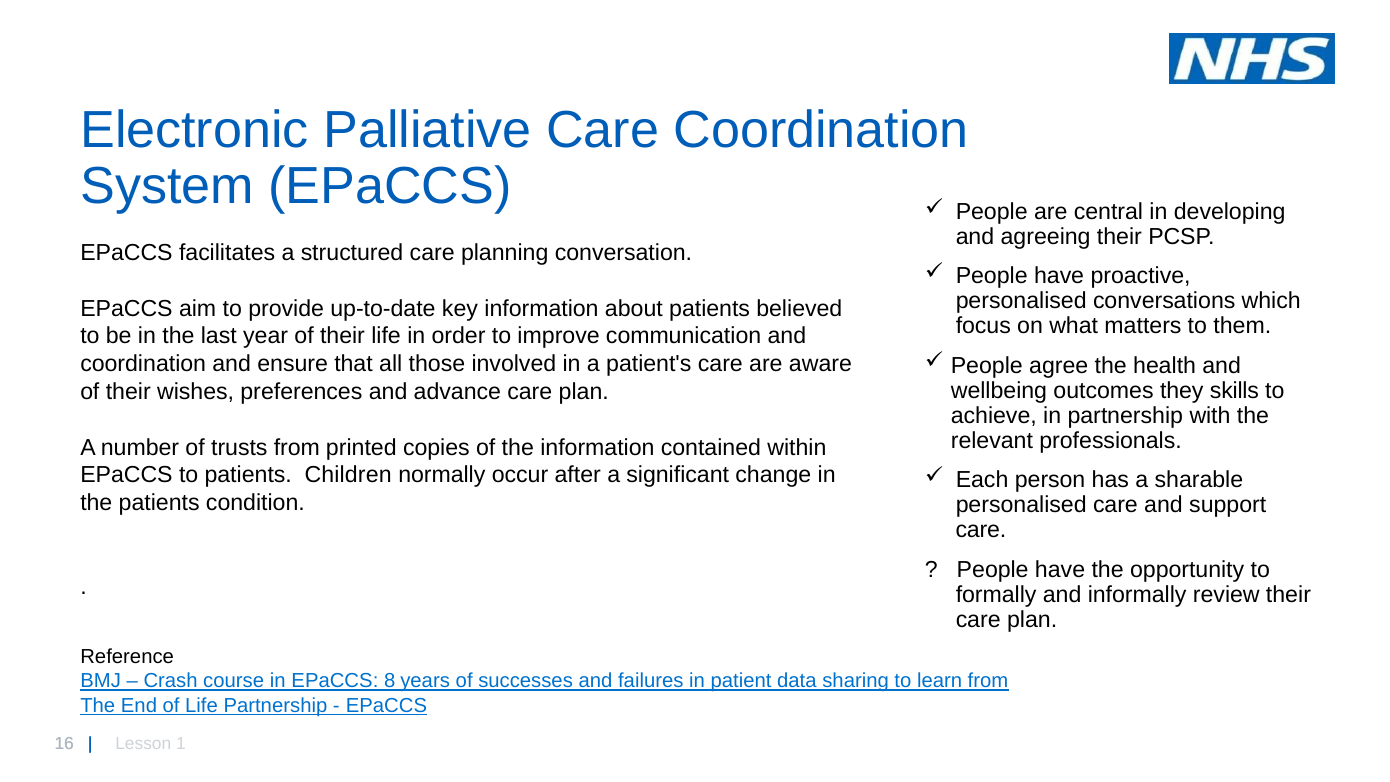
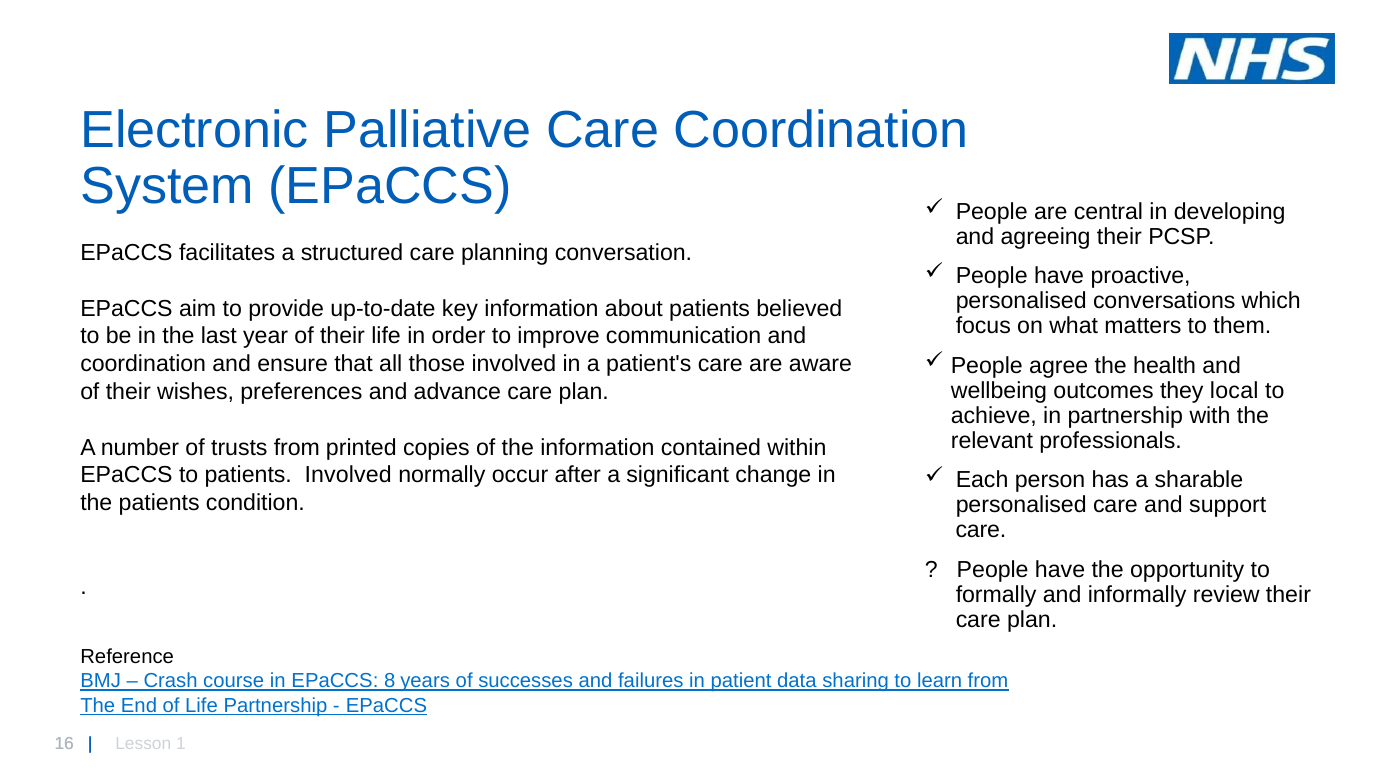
skills: skills -> local (1234, 391)
patients Children: Children -> Involved (348, 475)
